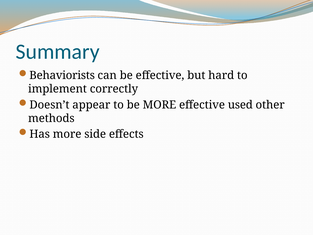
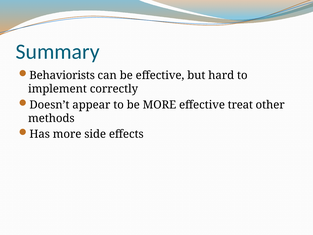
used: used -> treat (240, 105)
